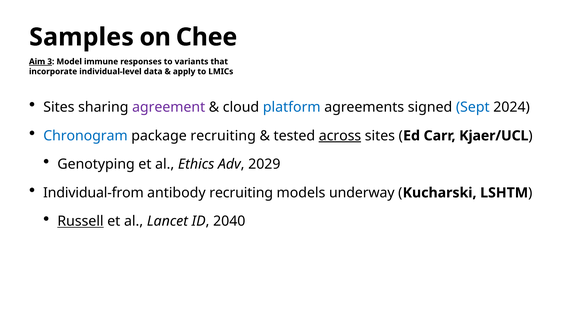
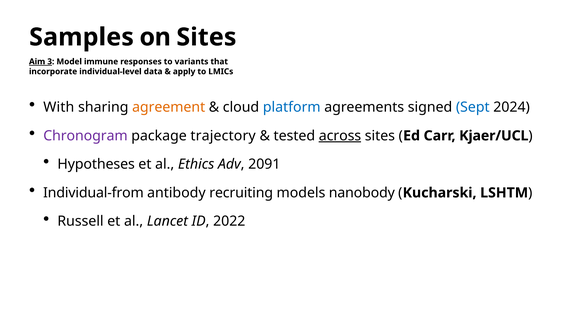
on Chee: Chee -> Sites (206, 37)
Sites: Sites -> With (59, 107)
agreement colour: purple -> orange (169, 107)
Chronogram colour: blue -> purple (85, 136)
package recruiting: recruiting -> trajectory (223, 136)
Genotyping: Genotyping -> Hypotheses (96, 164)
2029: 2029 -> 2091 (264, 164)
underway: underway -> nanobody (362, 193)
Russell underline: present -> none (81, 221)
2040: 2040 -> 2022 (229, 221)
